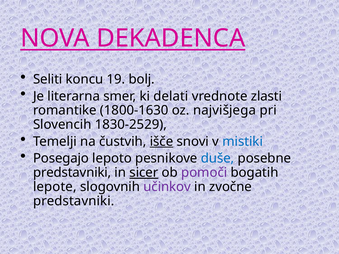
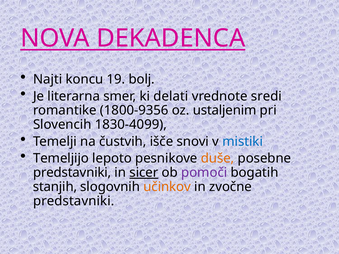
Seliti: Seliti -> Najti (48, 79)
zlasti: zlasti -> sredi (266, 96)
1800-1630: 1800-1630 -> 1800-9356 (134, 110)
najvišjega: najvišjega -> ustaljenim (225, 110)
1830-2529: 1830-2529 -> 1830-4099 (131, 125)
išče underline: present -> none (162, 142)
Posegajo: Posegajo -> Temeljijo (61, 159)
duše colour: blue -> orange (218, 159)
lepote: lepote -> stanjih (55, 187)
učinkov colour: purple -> orange (167, 187)
